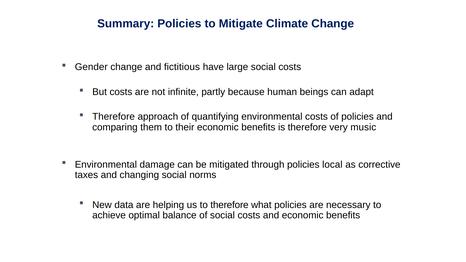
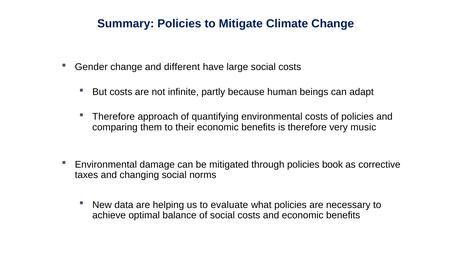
fictitious: fictitious -> different (182, 67)
local: local -> book (332, 165)
to therefore: therefore -> evaluate (229, 205)
